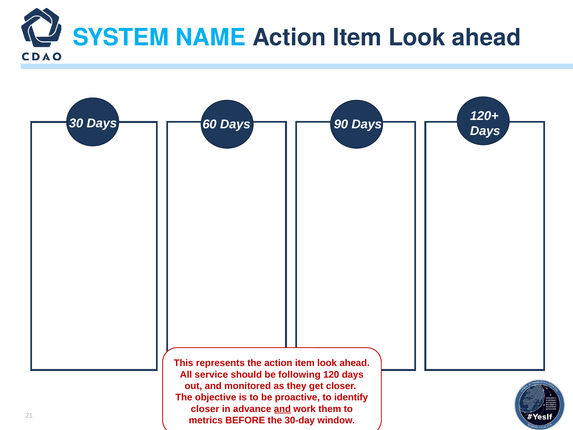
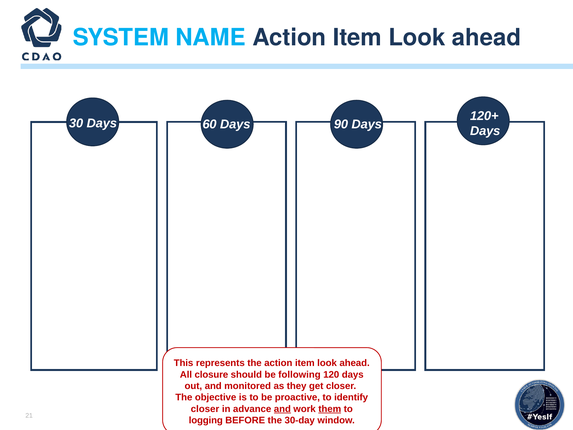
service: service -> closure (211, 374)
them underline: none -> present (330, 409)
metrics: metrics -> logging (206, 420)
